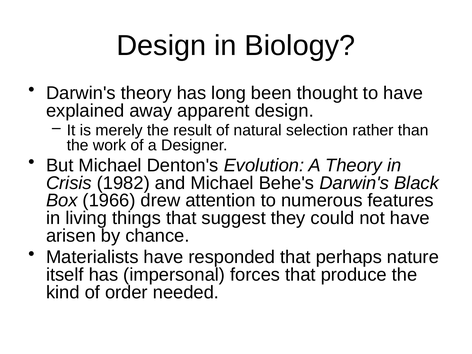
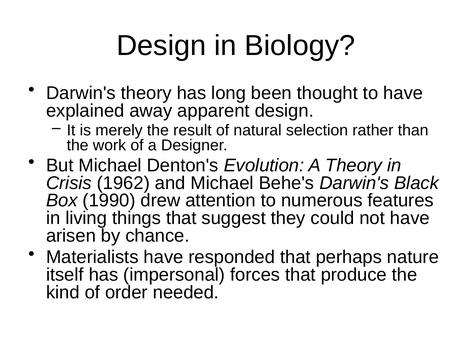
1982: 1982 -> 1962 (123, 183)
1966: 1966 -> 1990 (109, 201)
